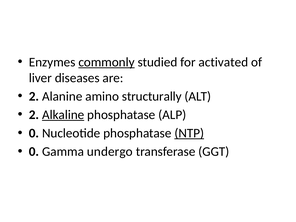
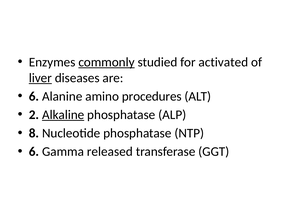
liver underline: none -> present (40, 78)
2: 2 -> 6 (34, 96)
structurally: structurally -> procedures (152, 96)
0: 0 -> 8 (34, 133)
NTP underline: present -> none (189, 133)
0: 0 -> 6 (34, 152)
undergo: undergo -> released (110, 152)
